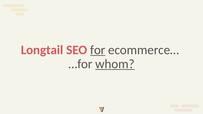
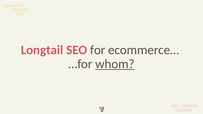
for underline: present -> none (98, 50)
